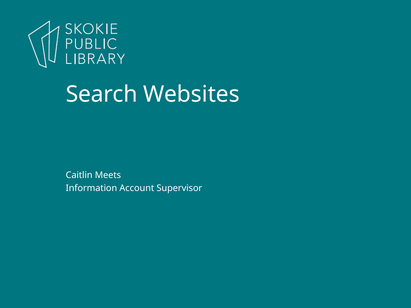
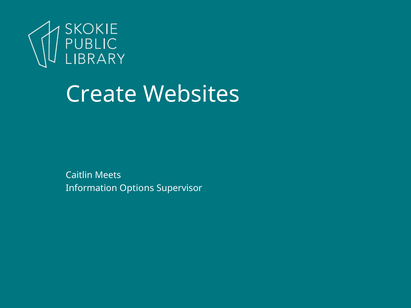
Search: Search -> Create (101, 94)
Account: Account -> Options (137, 188)
